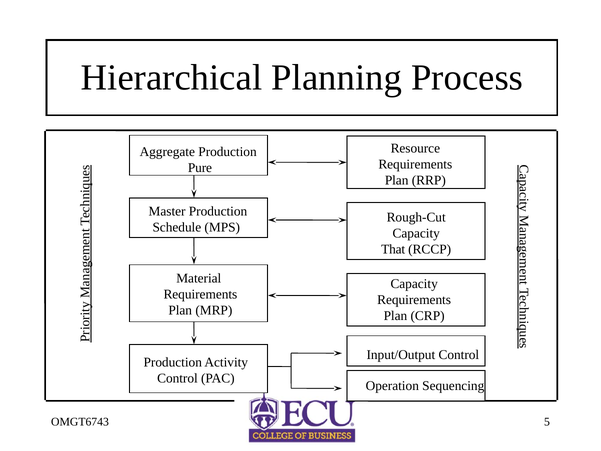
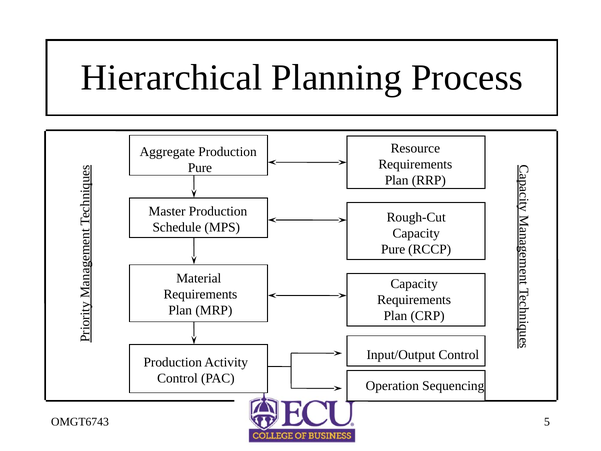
That: That -> Pure (393, 249)
